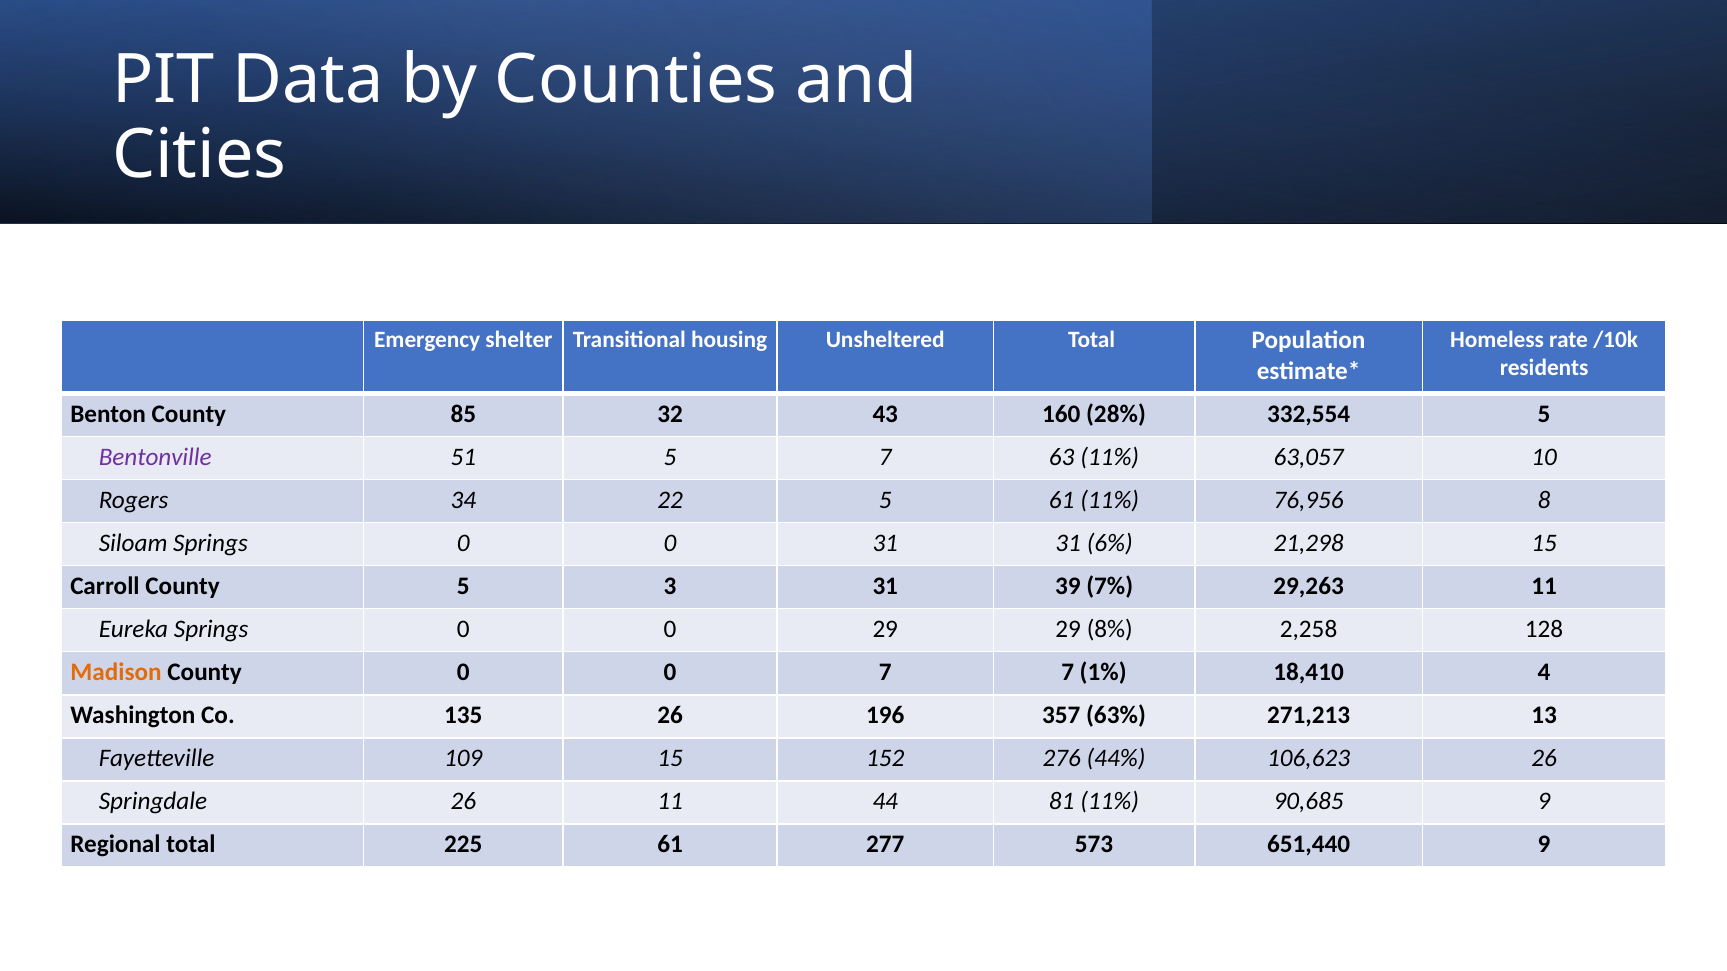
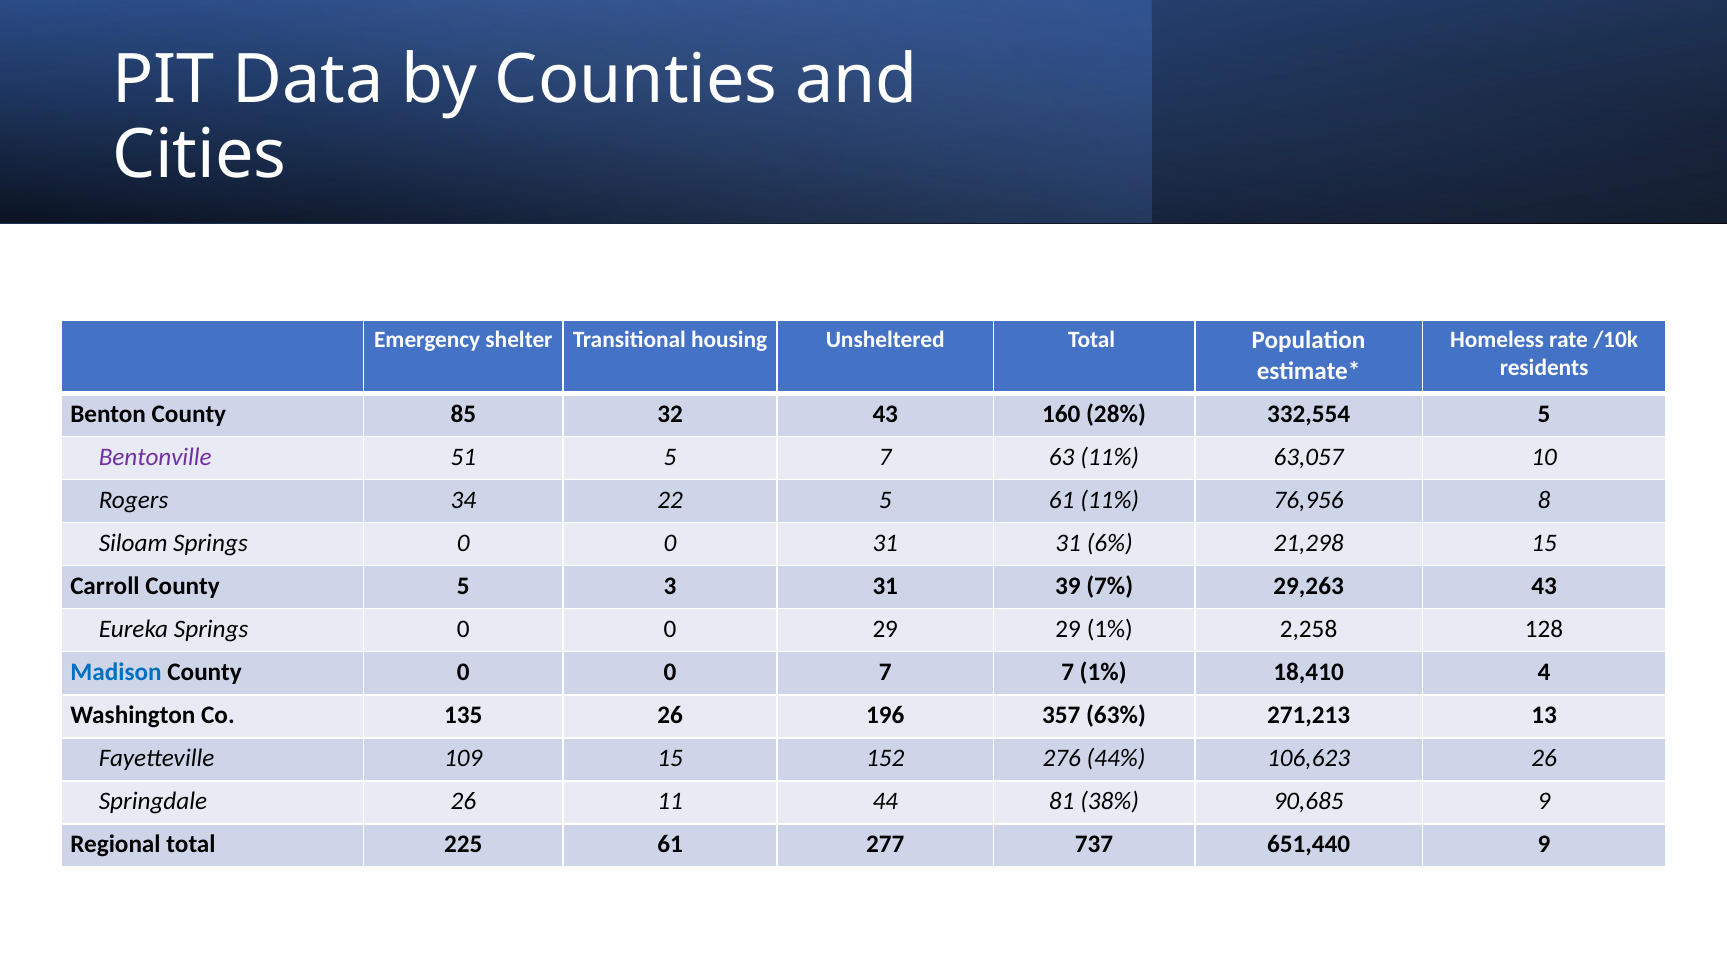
29,263 11: 11 -> 43 (1544, 586)
29 8%: 8% -> 1% (1110, 629)
Madison colour: orange -> blue (116, 672)
81 11%: 11% -> 38% (1110, 801)
573: 573 -> 737 (1094, 844)
